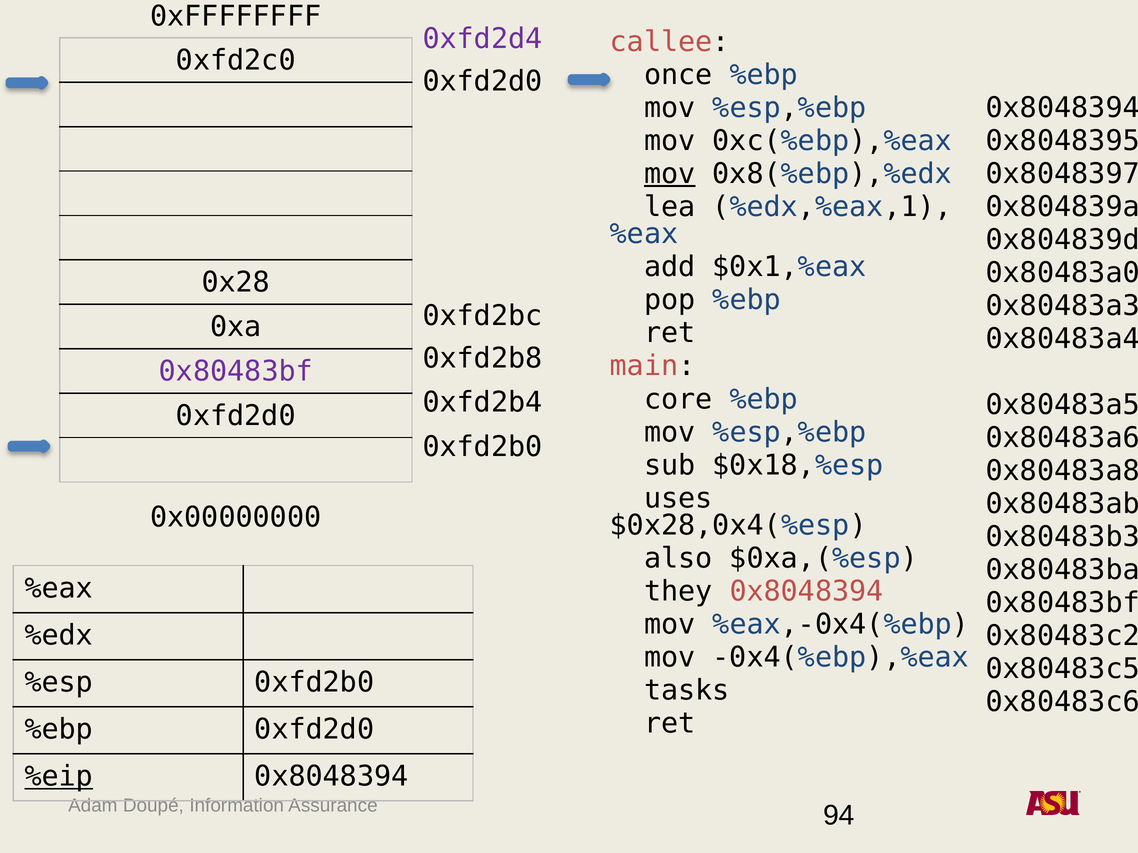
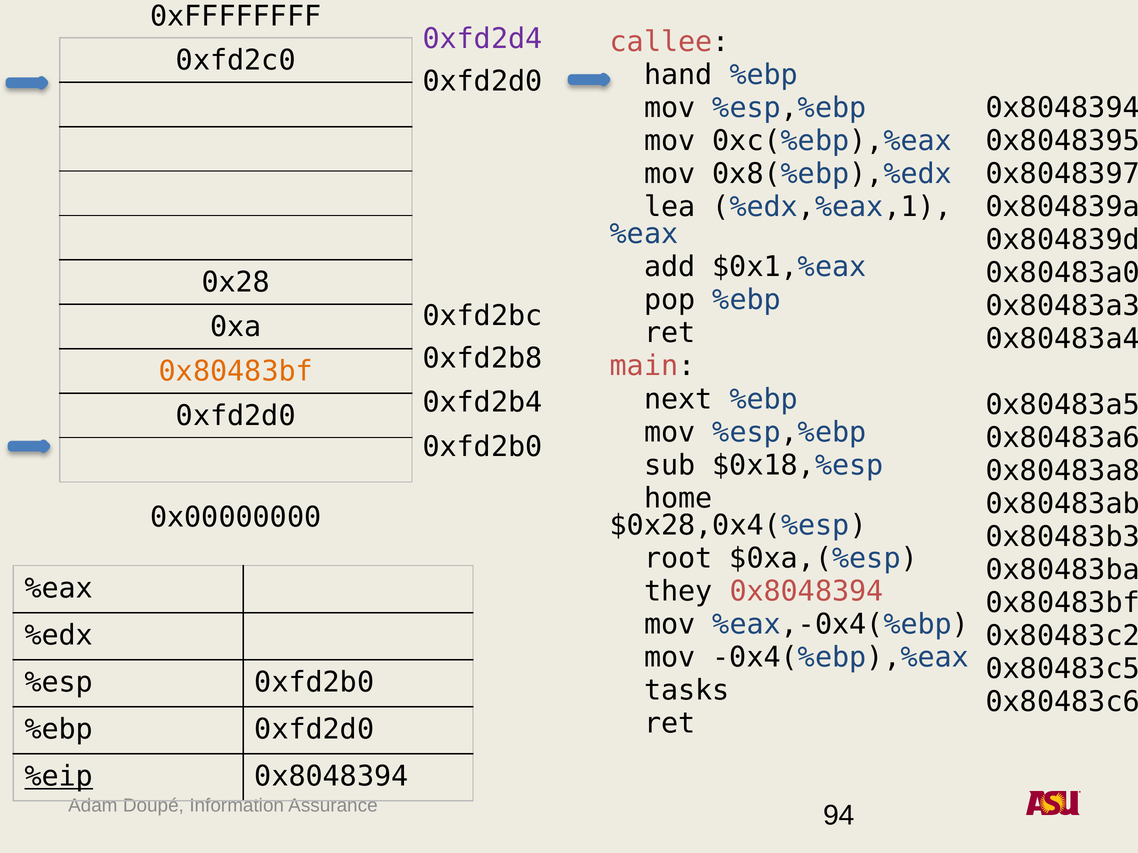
once: once -> hand (678, 75)
mov underline: present -> none (670, 174)
0x80483bf colour: purple -> orange (236, 372)
core: core -> next (678, 399)
uses: uses -> home (678, 498)
also: also -> root (678, 559)
